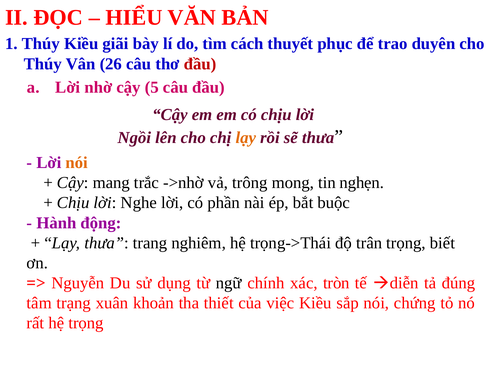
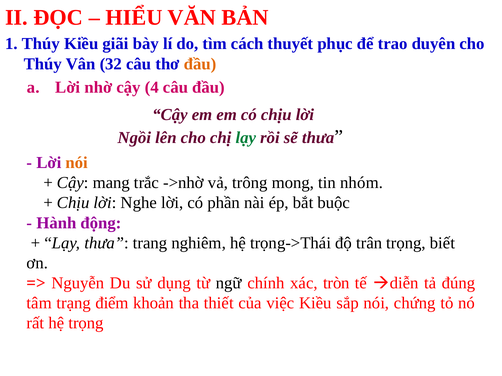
26: 26 -> 32 (111, 64)
đầu colour: red -> orange (200, 64)
5: 5 -> 4 (152, 87)
lạy colour: orange -> green (246, 138)
nghẹn: nghẹn -> nhóm (362, 183)
xuân: xuân -> điểm (112, 303)
